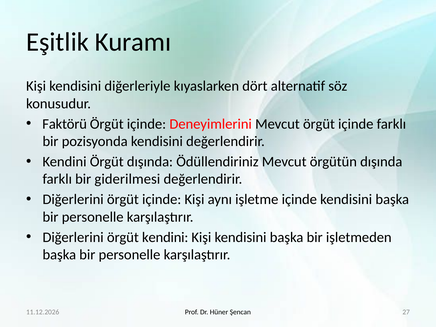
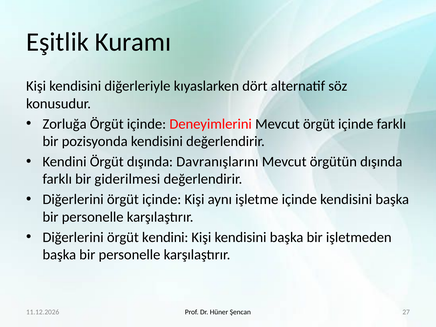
Faktörü: Faktörü -> Zorluğa (65, 124)
Ödüllendiriniz: Ödüllendiriniz -> Davranışlarını (217, 162)
